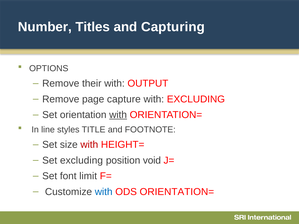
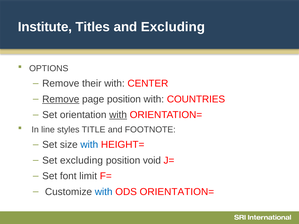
Number: Number -> Institute (45, 27)
and Capturing: Capturing -> Excluding (173, 27)
OUTPUT: OUTPUT -> CENTER (148, 84)
Remove underline: none -> present (61, 99)
page capture: capture -> position (124, 99)
with EXCLUDING: EXCLUDING -> COUNTRIES (196, 99)
with colour: red -> blue (89, 145)
